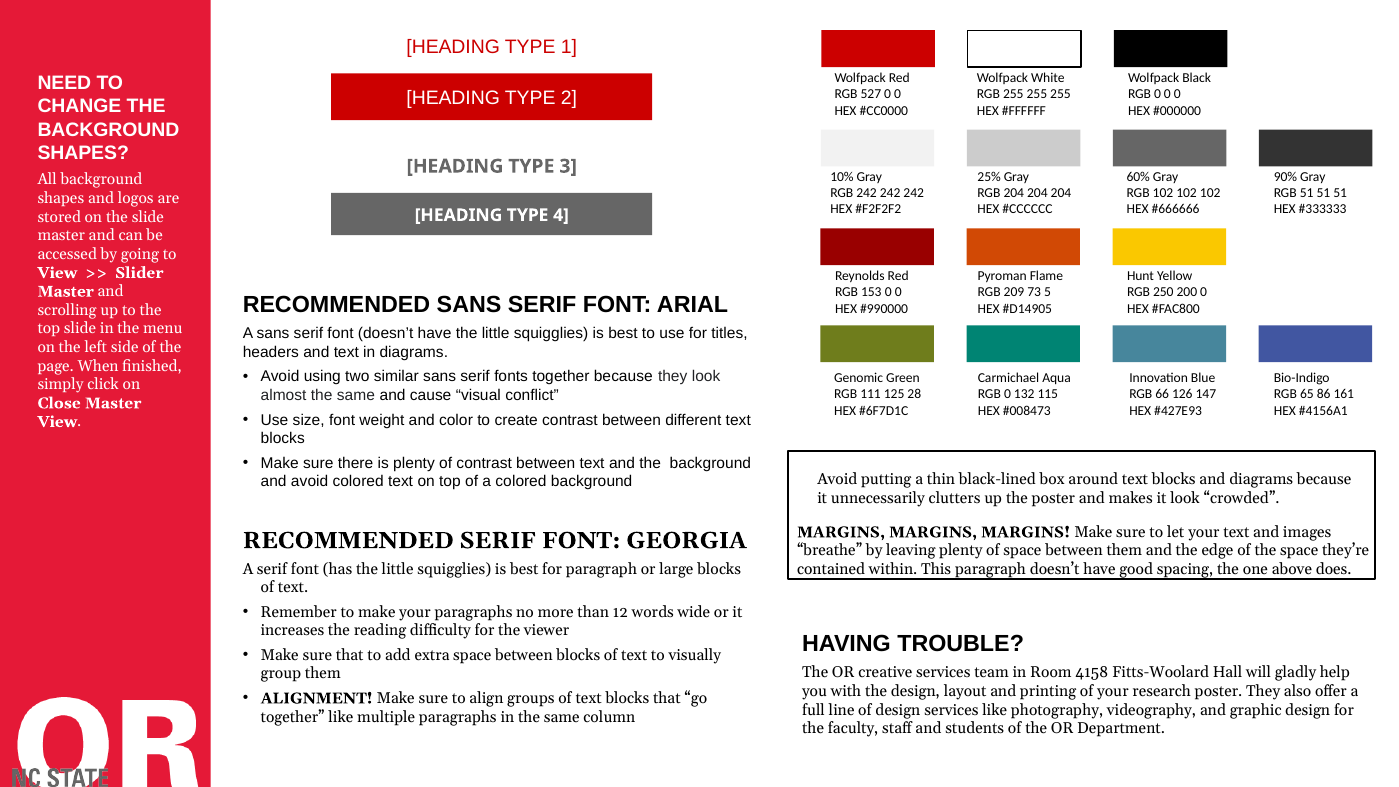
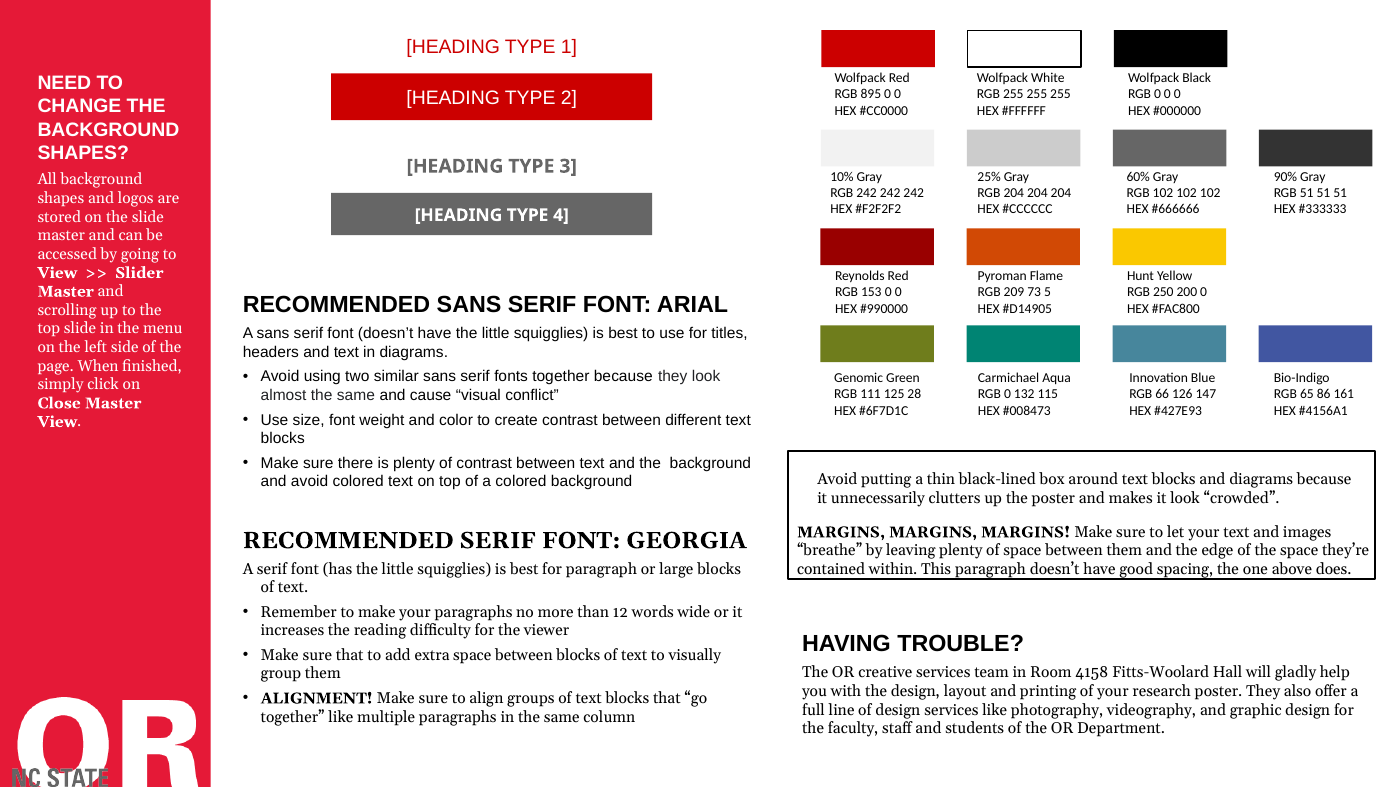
527: 527 -> 895 (871, 94)
